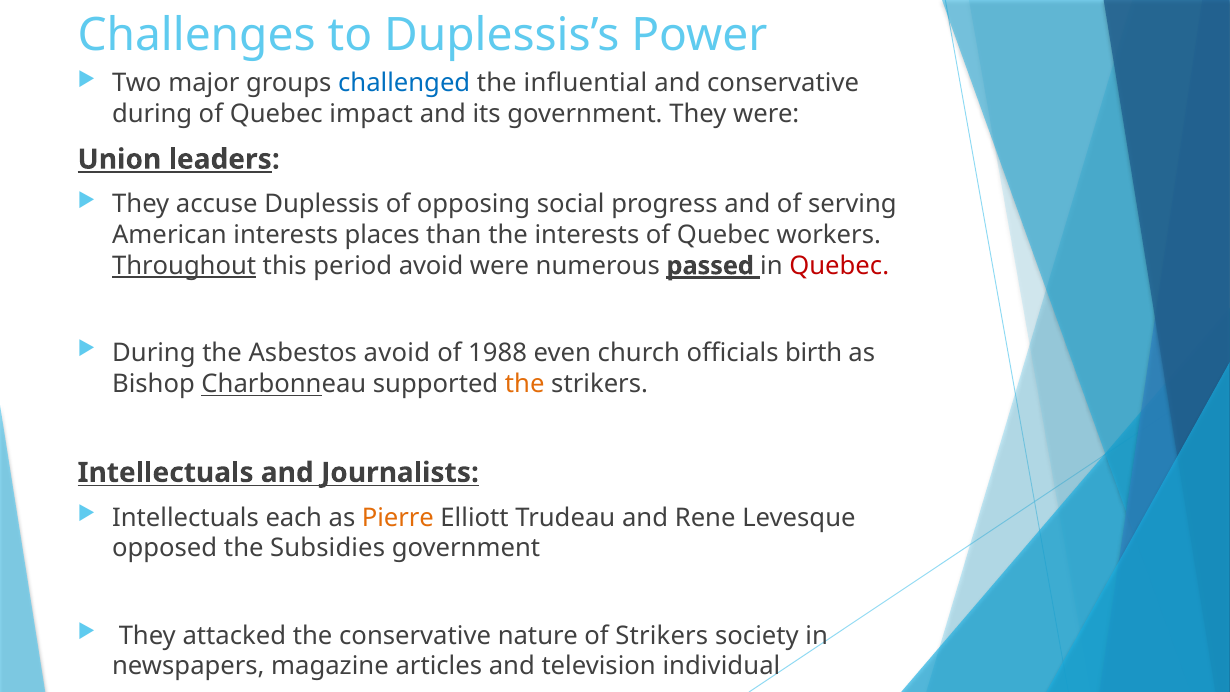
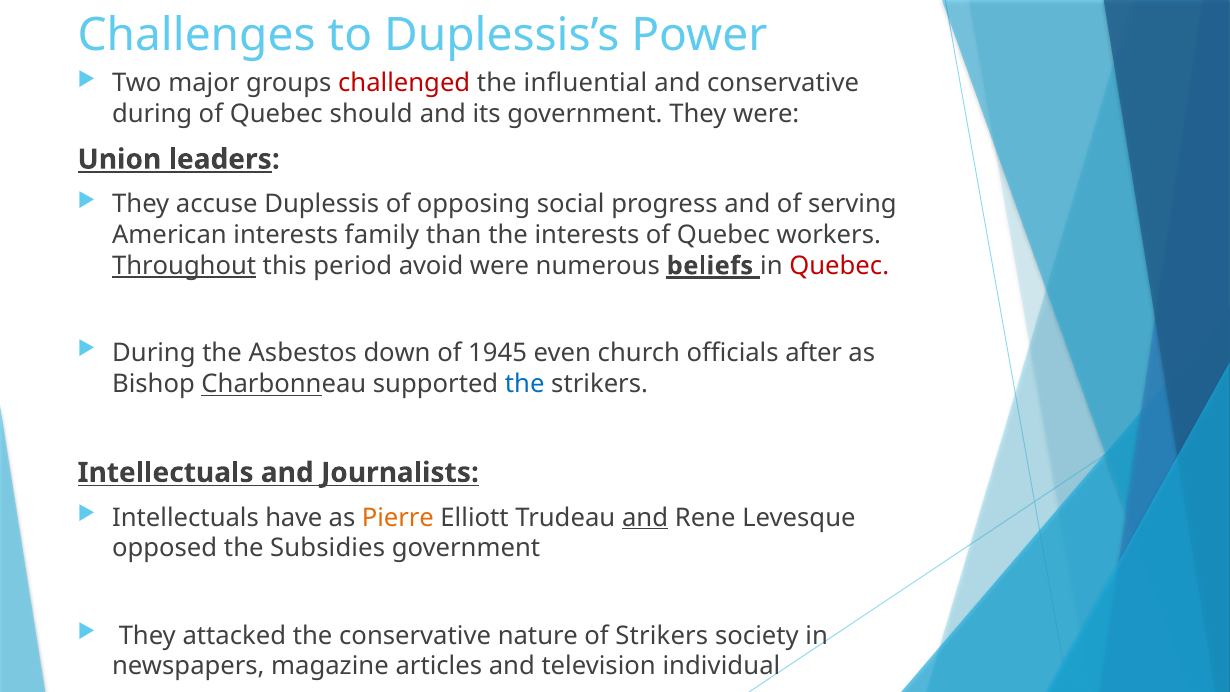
challenged colour: blue -> red (404, 83)
impact: impact -> should (371, 114)
places: places -> family (382, 235)
passed: passed -> beliefs (710, 266)
Asbestos avoid: avoid -> down (397, 353)
1988: 1988 -> 1945 (498, 353)
birth: birth -> after (814, 353)
the colour: orange -> blue (525, 384)
each: each -> have (294, 518)
and underline: none -> present (645, 518)
